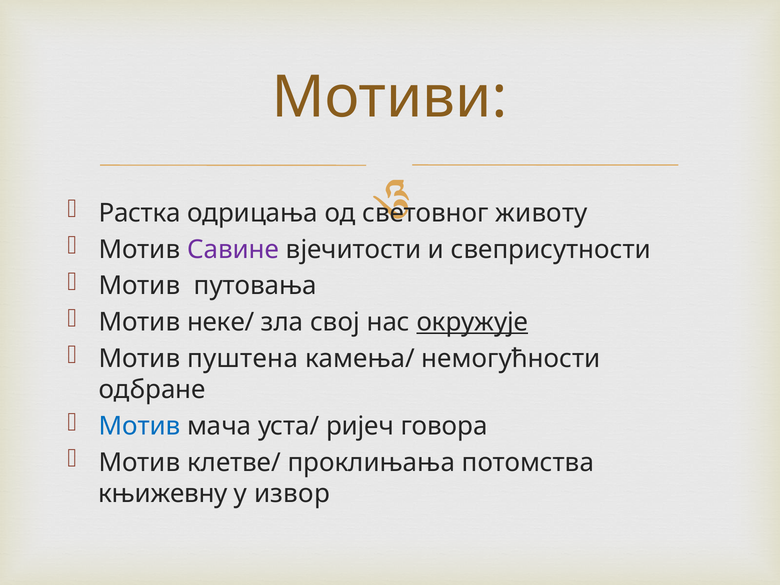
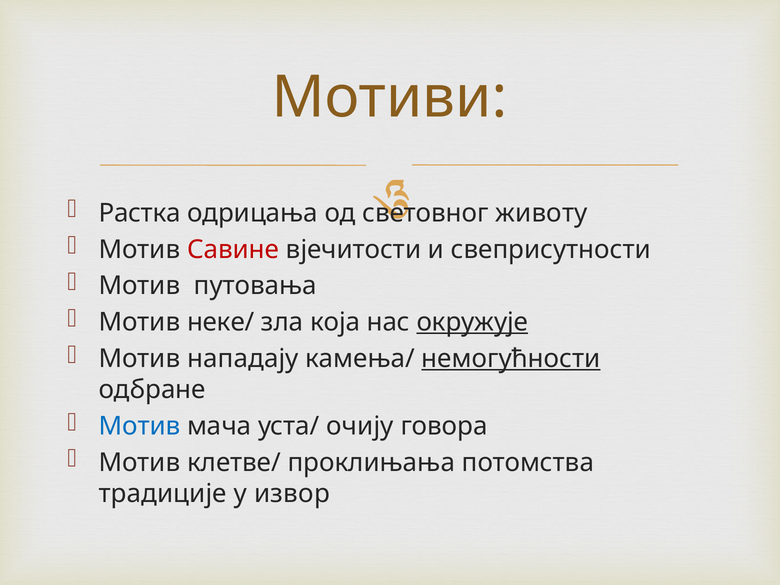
Савине colour: purple -> red (233, 249)
свој: свој -> која (335, 322)
пуштена: пуштена -> нападају (243, 359)
немогућности underline: none -> present (511, 359)
ријеч: ријеч -> очију (360, 426)
књижевну: књижевну -> традиције (163, 494)
